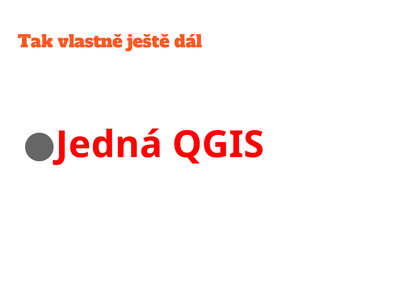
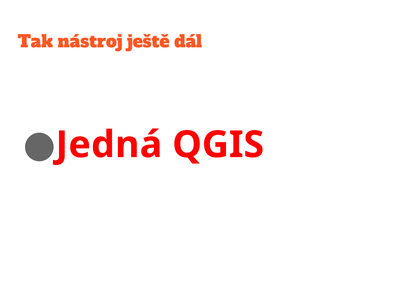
vlastně: vlastně -> nástroj (90, 42)
